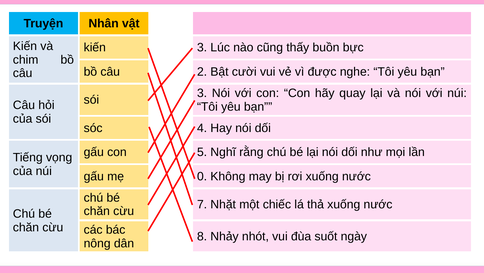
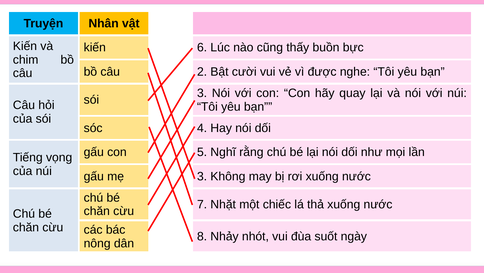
kiến 3: 3 -> 6 (202, 47)
mẹ 0: 0 -> 3 (202, 176)
